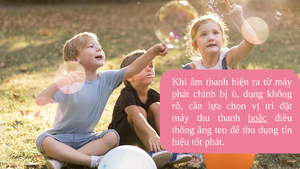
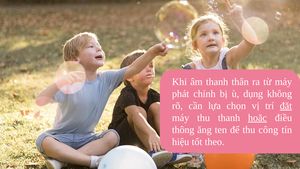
hiện: hiện -> thân (240, 82)
đặt underline: none -> present (286, 106)
thu dụng: dụng -> công (268, 130)
tốt phát: phát -> theo (215, 142)
